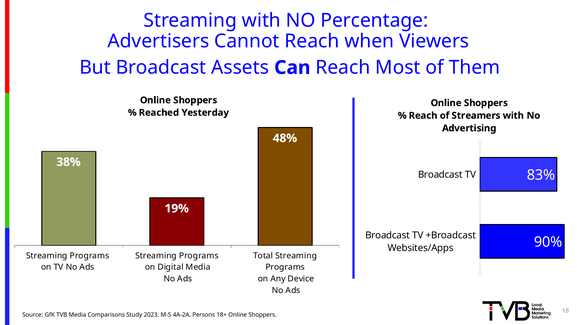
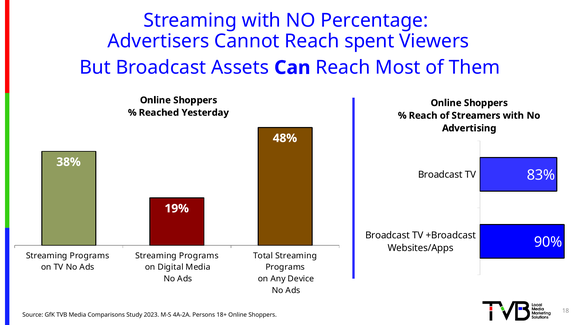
when: when -> spent (369, 41)
